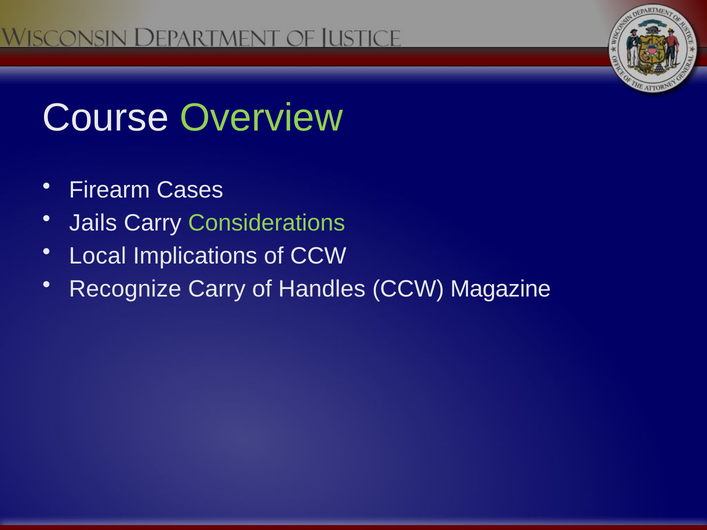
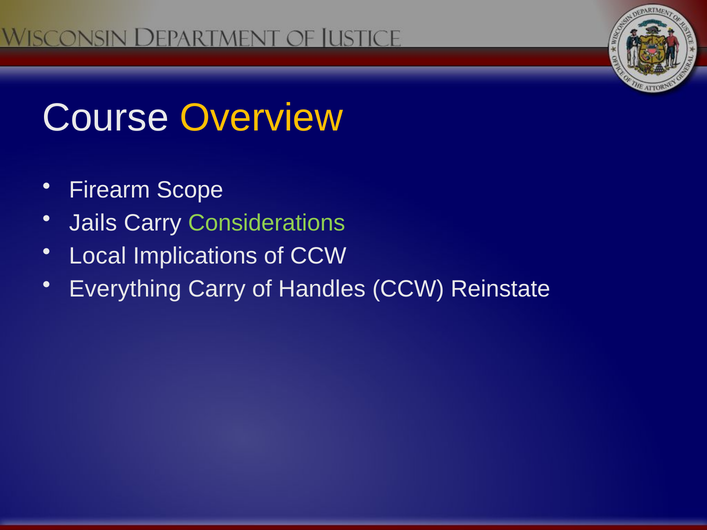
Overview colour: light green -> yellow (261, 118)
Cases: Cases -> Scope (190, 190)
Recognize: Recognize -> Everything (125, 289)
Magazine: Magazine -> Reinstate (500, 289)
